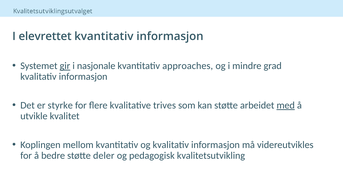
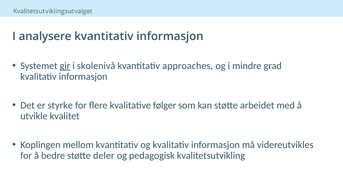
elevrettet: elevrettet -> analysere (45, 36)
nasjonale: nasjonale -> skolenivå (96, 66)
trives: trives -> følger (165, 105)
med underline: present -> none (286, 105)
